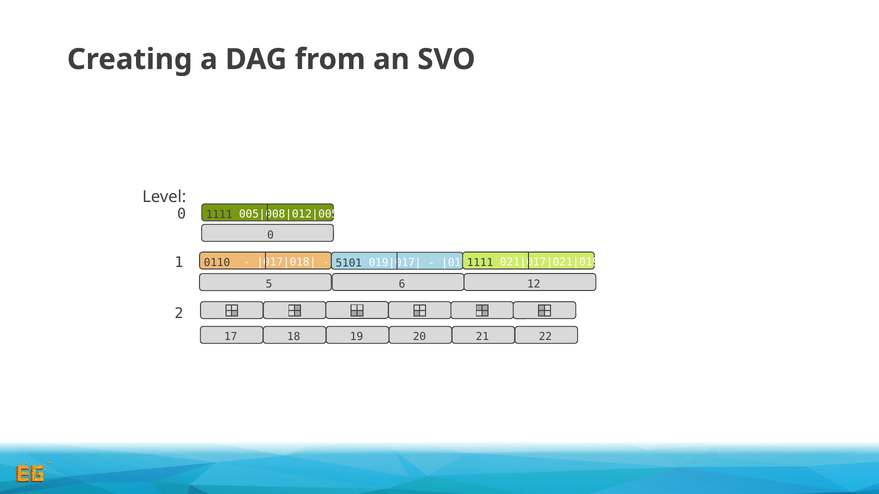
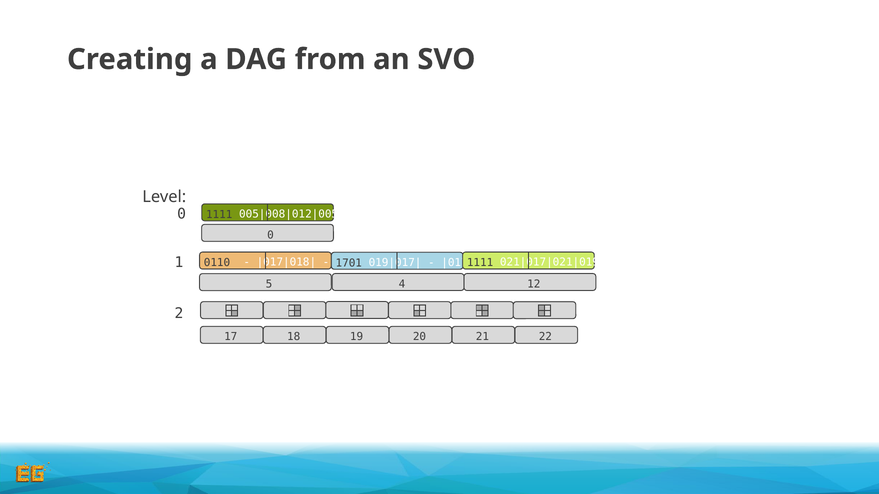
5101: 5101 -> 1701 (349, 263)
6: 6 -> 4 (402, 284)
